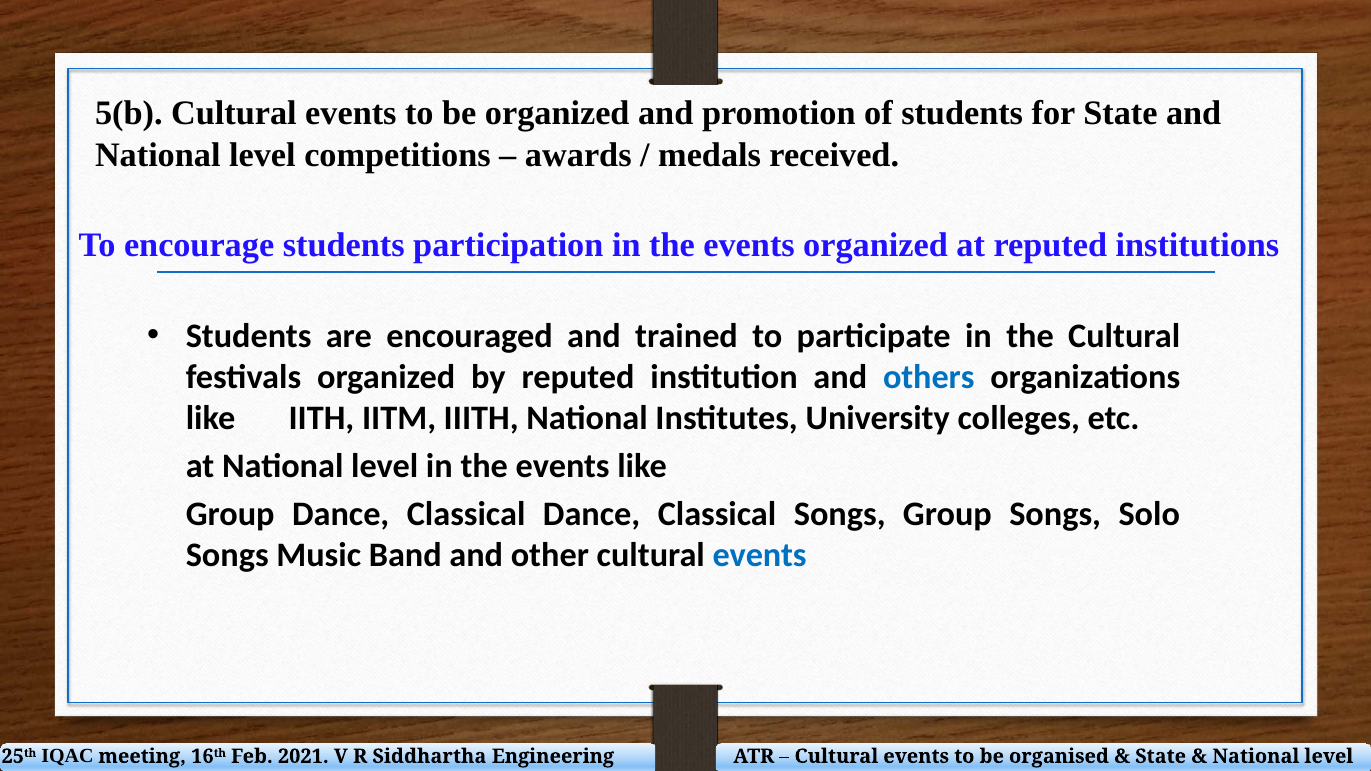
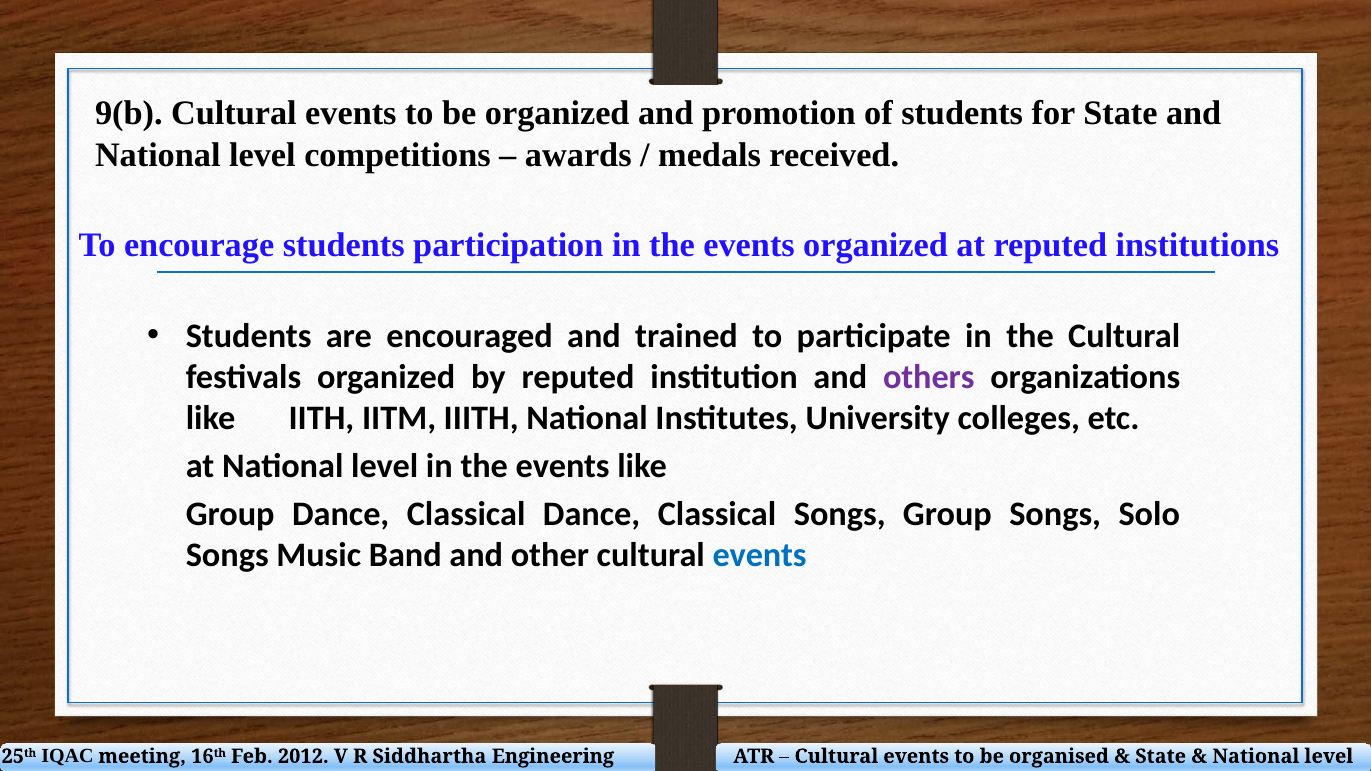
5(b: 5(b -> 9(b (129, 114)
others colour: blue -> purple (929, 378)
2021: 2021 -> 2012 (303, 756)
